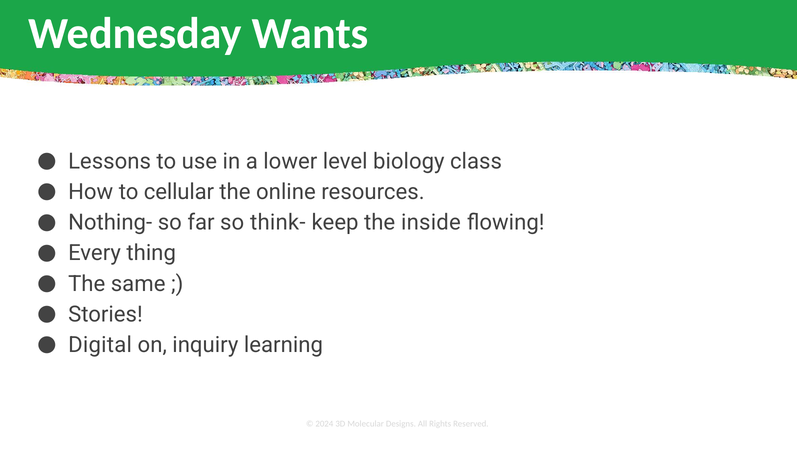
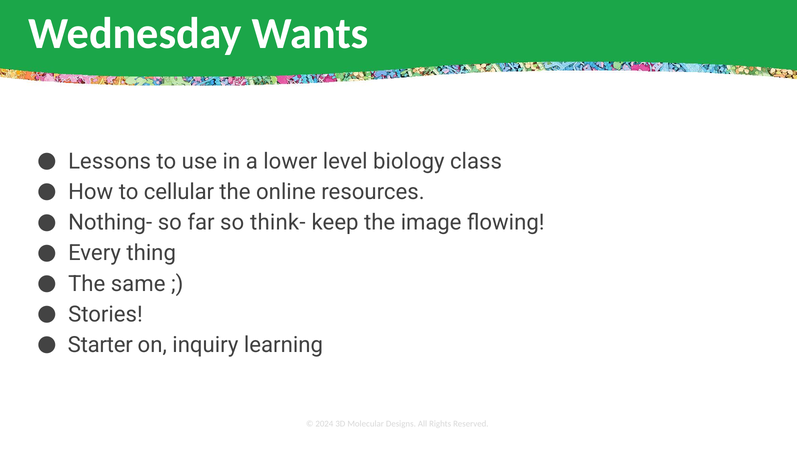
inside: inside -> image (431, 222)
Digital: Digital -> Starter (100, 344)
